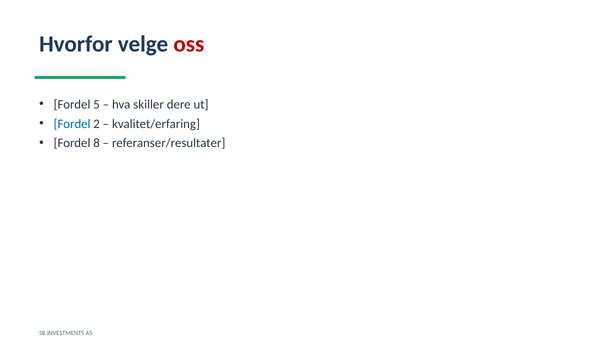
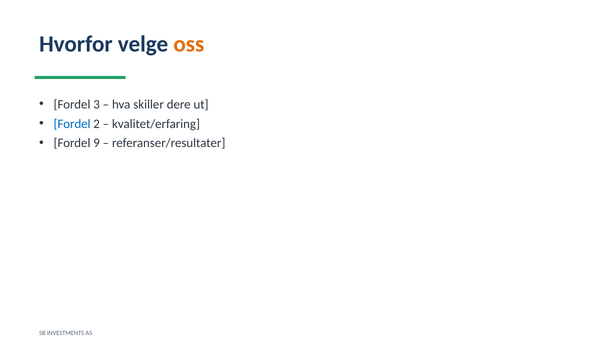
oss colour: red -> orange (189, 44)
5: 5 -> 3 (97, 104)
8: 8 -> 9 (97, 143)
